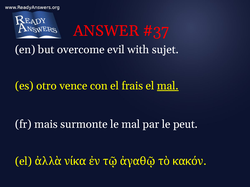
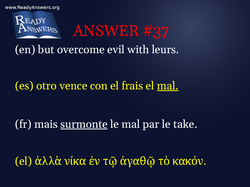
sujet: sujet -> leurs (165, 50)
surmonte underline: none -> present (84, 125)
peut: peut -> take (185, 125)
